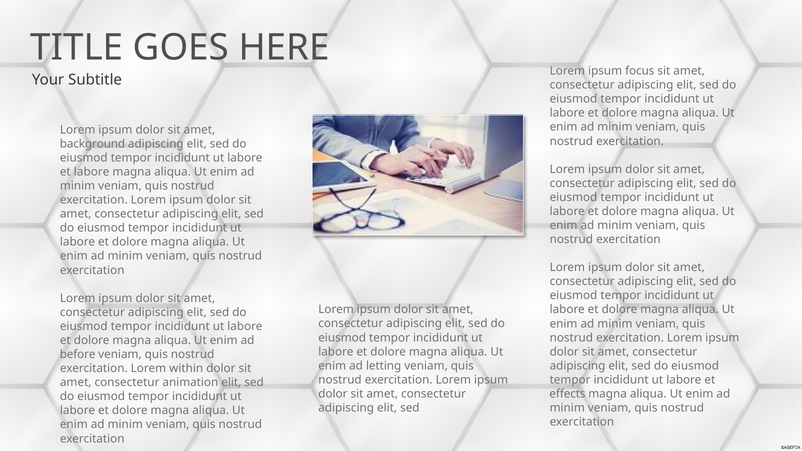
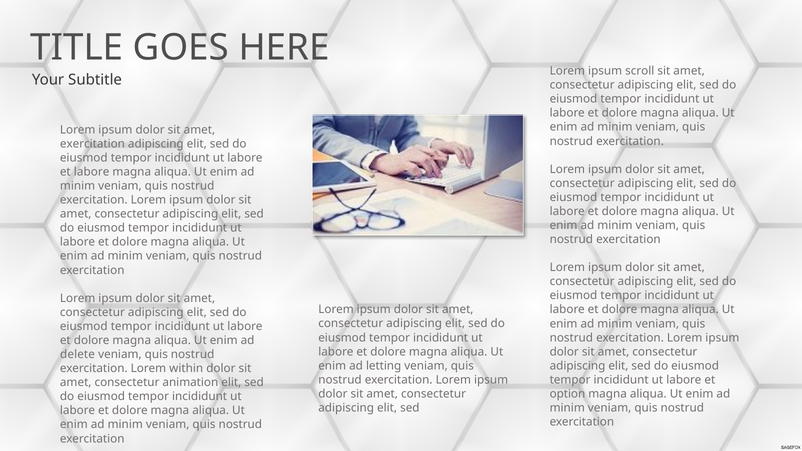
focus: focus -> scroll (640, 71)
background: background -> exercitation (92, 144)
before: before -> delete (78, 355)
effects: effects -> option (567, 394)
